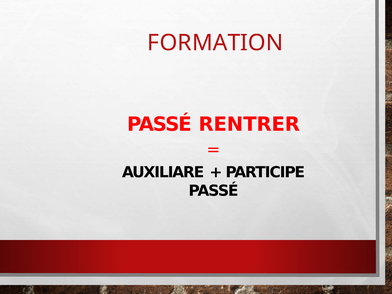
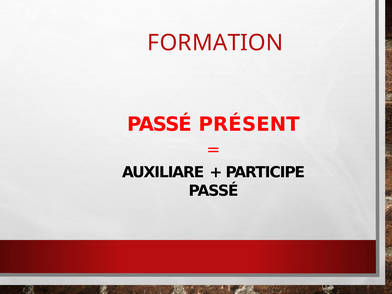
RENTRER: RENTRER -> PRÉSENT (249, 124)
